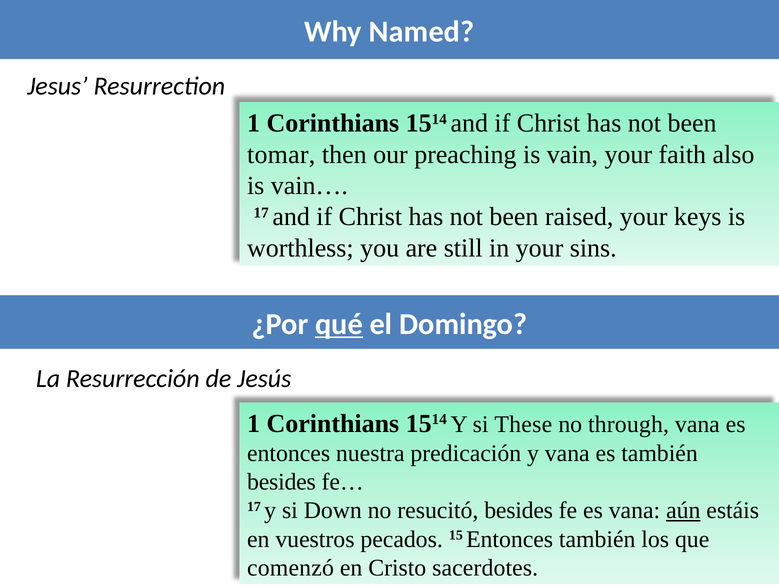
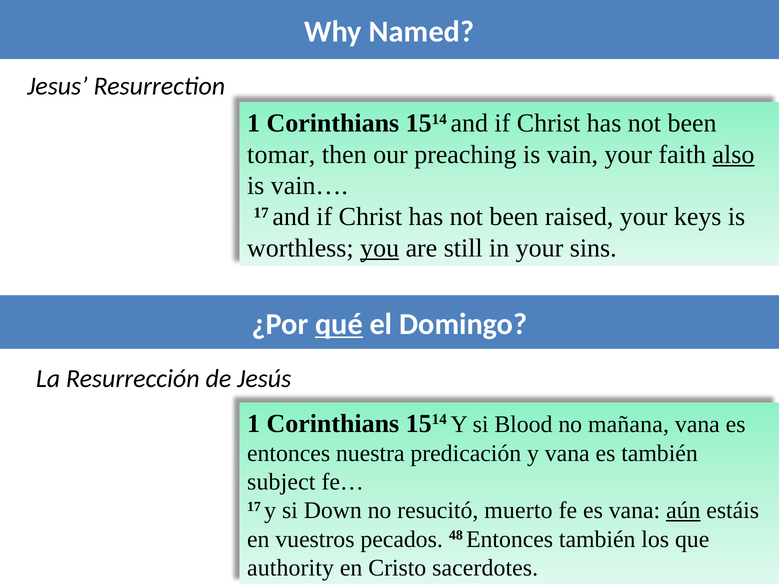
also underline: none -> present (733, 154)
you underline: none -> present (380, 248)
These: These -> Blood (523, 424)
through: through -> mañana (628, 424)
besides: besides -> subject (281, 481)
resucitó besides: besides -> muerto (518, 510)
15: 15 -> 48 (456, 535)
comenzó: comenzó -> authority (291, 567)
